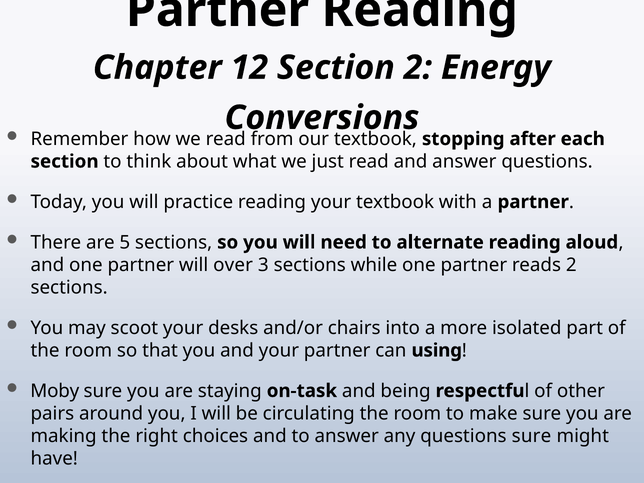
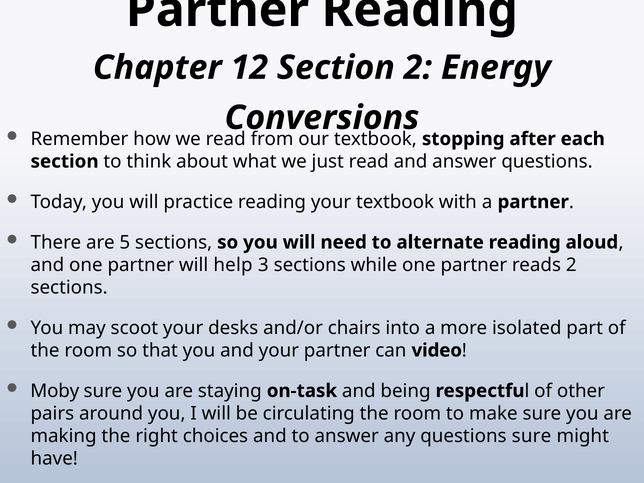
over: over -> help (233, 265)
using: using -> video (437, 350)
